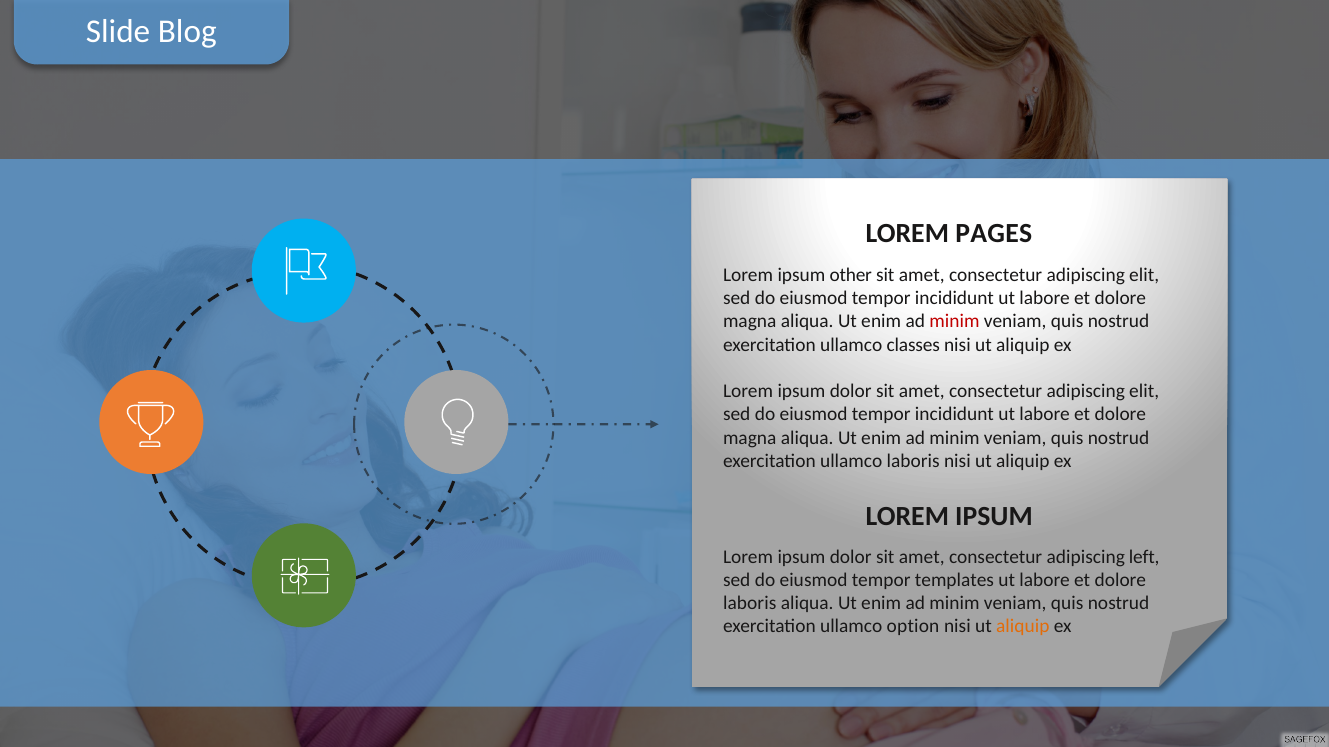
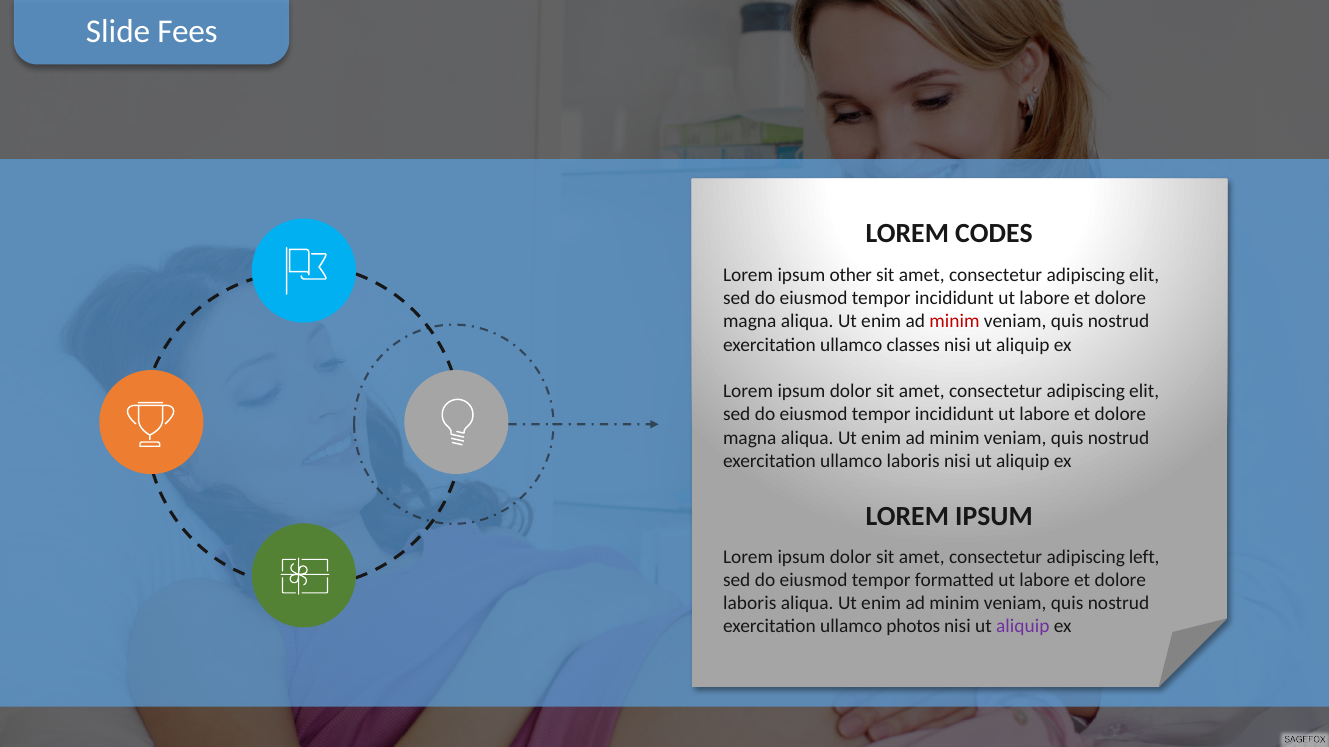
Blog: Blog -> Fees (187, 31)
PAGES: PAGES -> CODES (994, 233)
templates: templates -> formatted (955, 580)
option: option -> photos (913, 627)
aliquip colour: orange -> purple (1023, 627)
